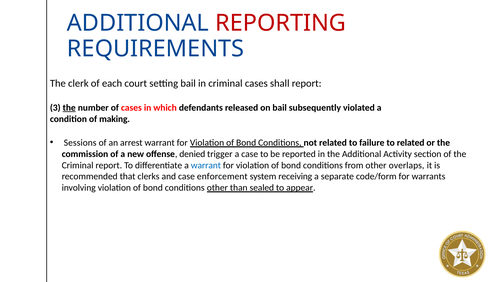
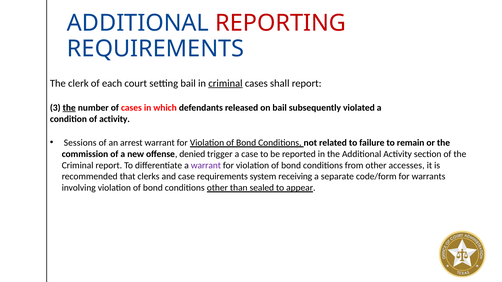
criminal underline: none -> present (225, 83)
of making: making -> activity (115, 119)
to related: related -> remain (411, 143)
warrant colour: blue -> purple (206, 166)
overlaps: overlaps -> accesses (407, 166)
case enforcement: enforcement -> requirements (222, 177)
